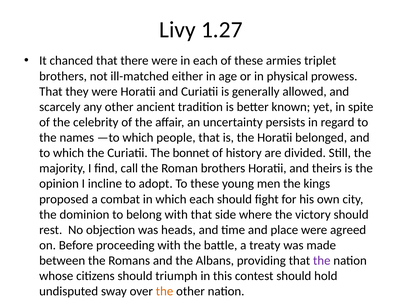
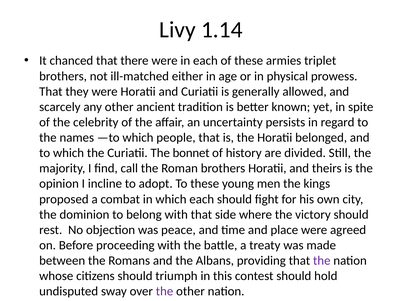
1.27: 1.27 -> 1.14 (222, 30)
heads: heads -> peace (178, 230)
the colour: orange -> purple (165, 292)
